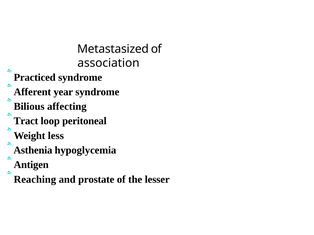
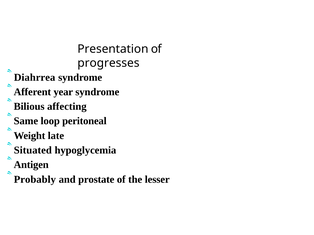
Metastasized: Metastasized -> Presentation (113, 49)
association: association -> progresses (108, 63)
Practiced: Practiced -> Diahrrea (35, 77)
Tract: Tract -> Same (26, 121)
less: less -> late (56, 136)
Asthenia: Asthenia -> Situated (33, 150)
Reaching: Reaching -> Probably (35, 180)
